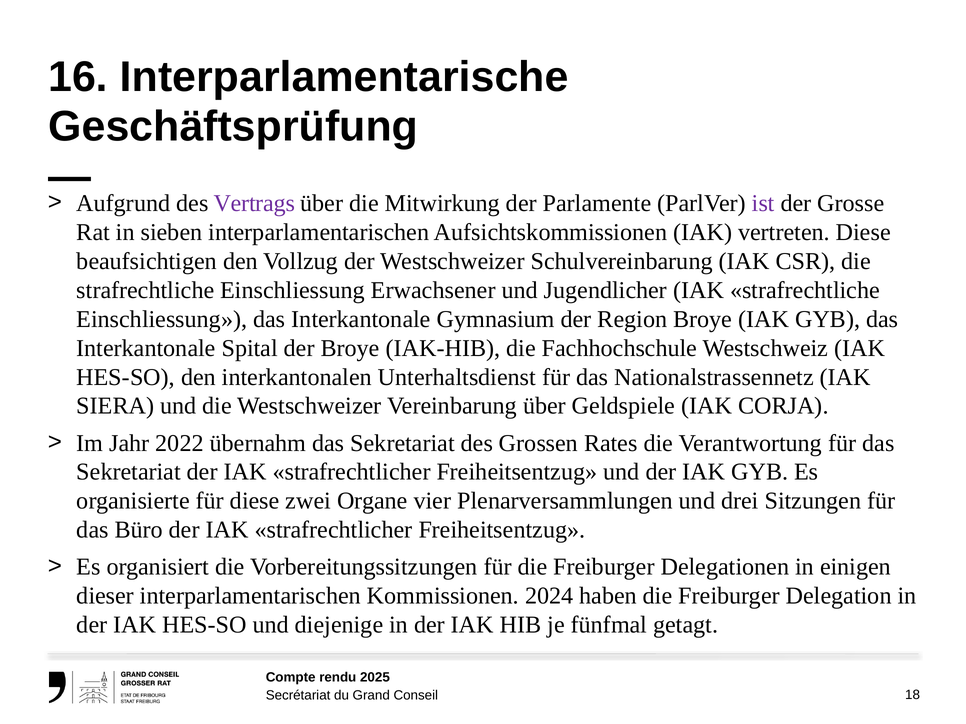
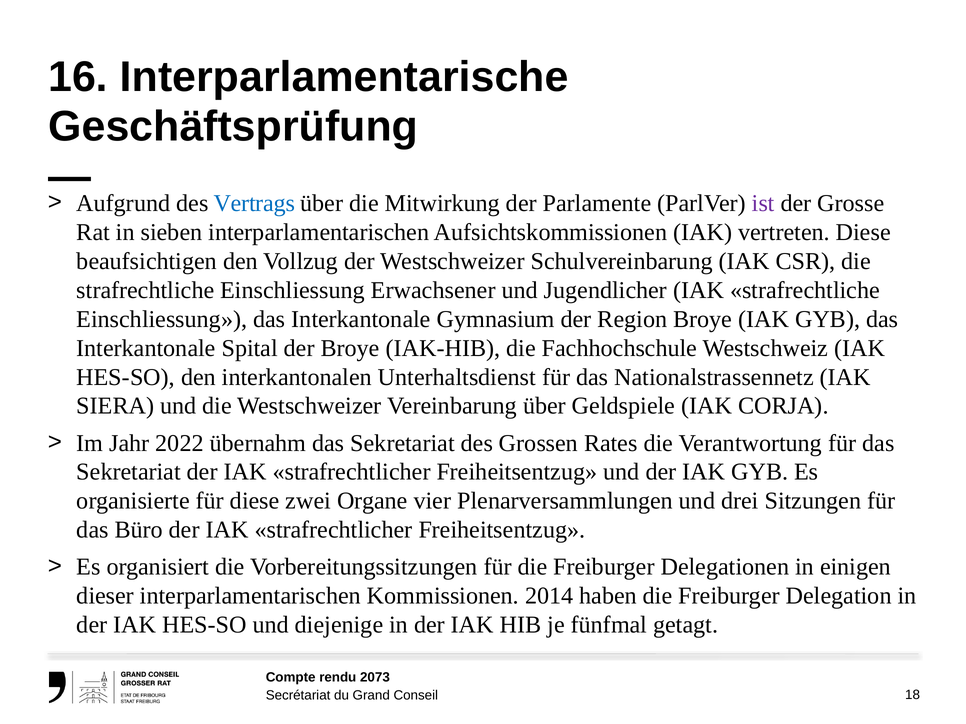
Vertrags colour: purple -> blue (254, 203)
2024: 2024 -> 2014 (549, 596)
2025: 2025 -> 2073 (375, 678)
